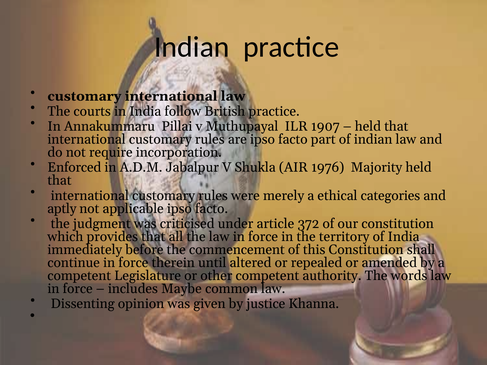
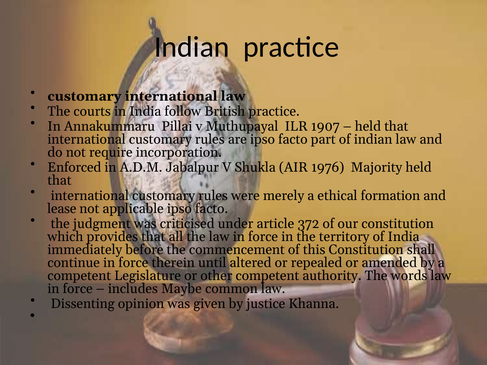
categories: categories -> formation (390, 196)
aptly: aptly -> lease (62, 209)
